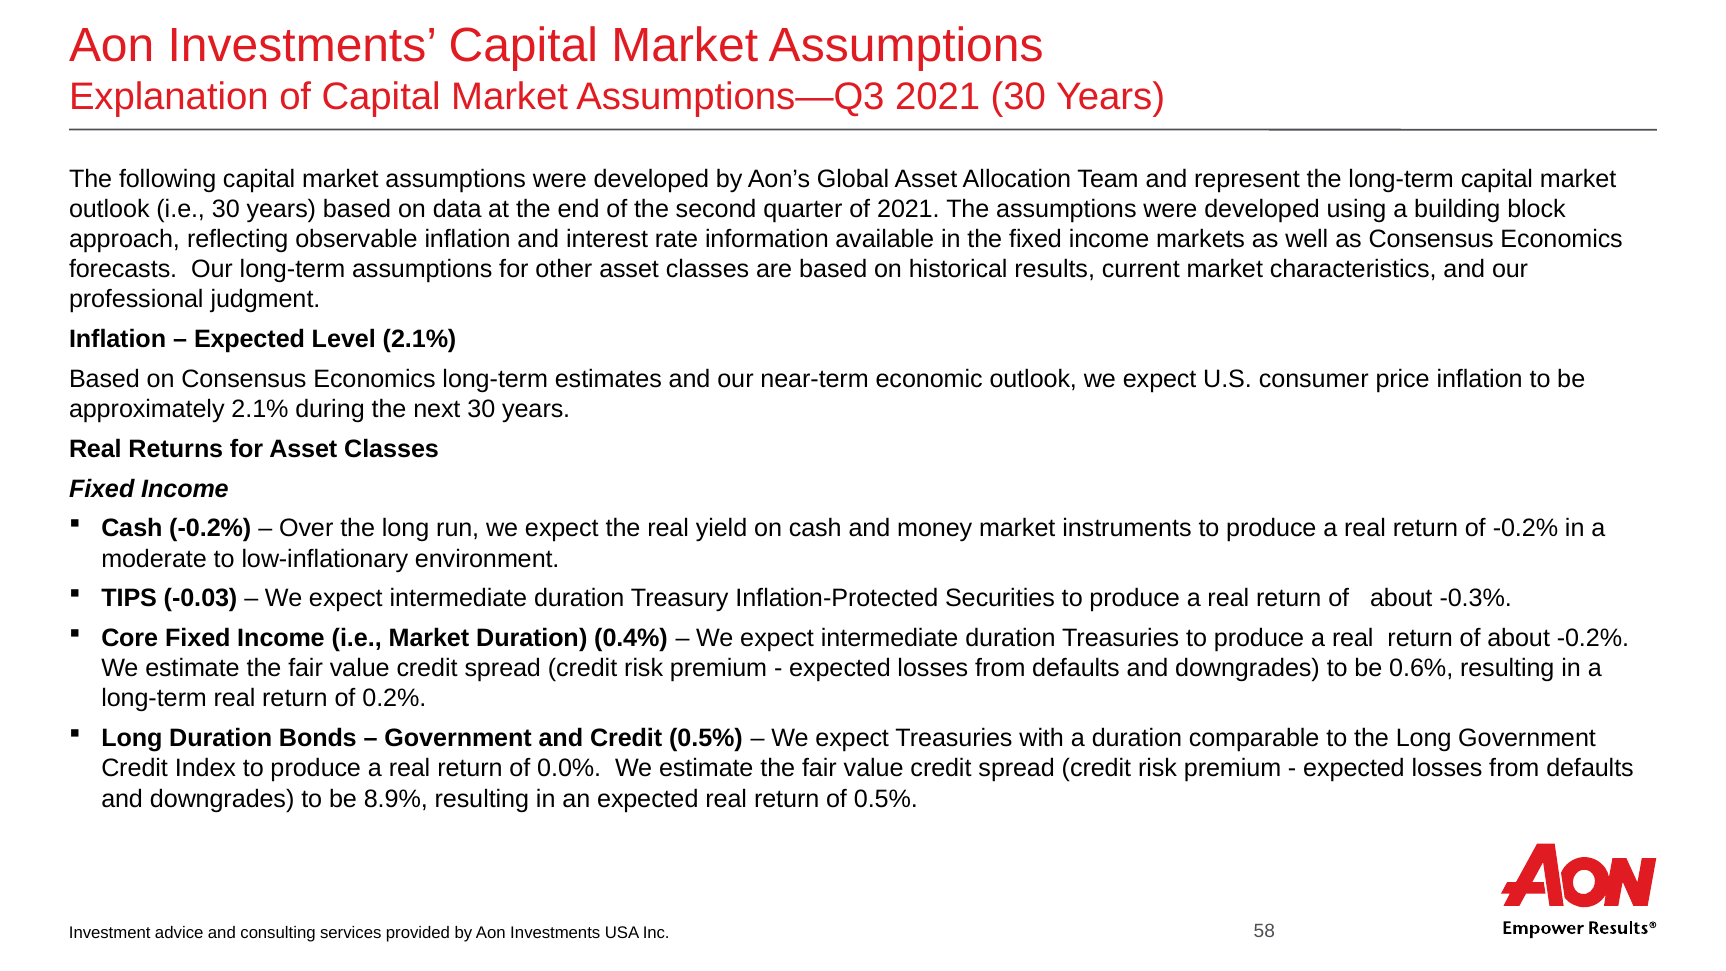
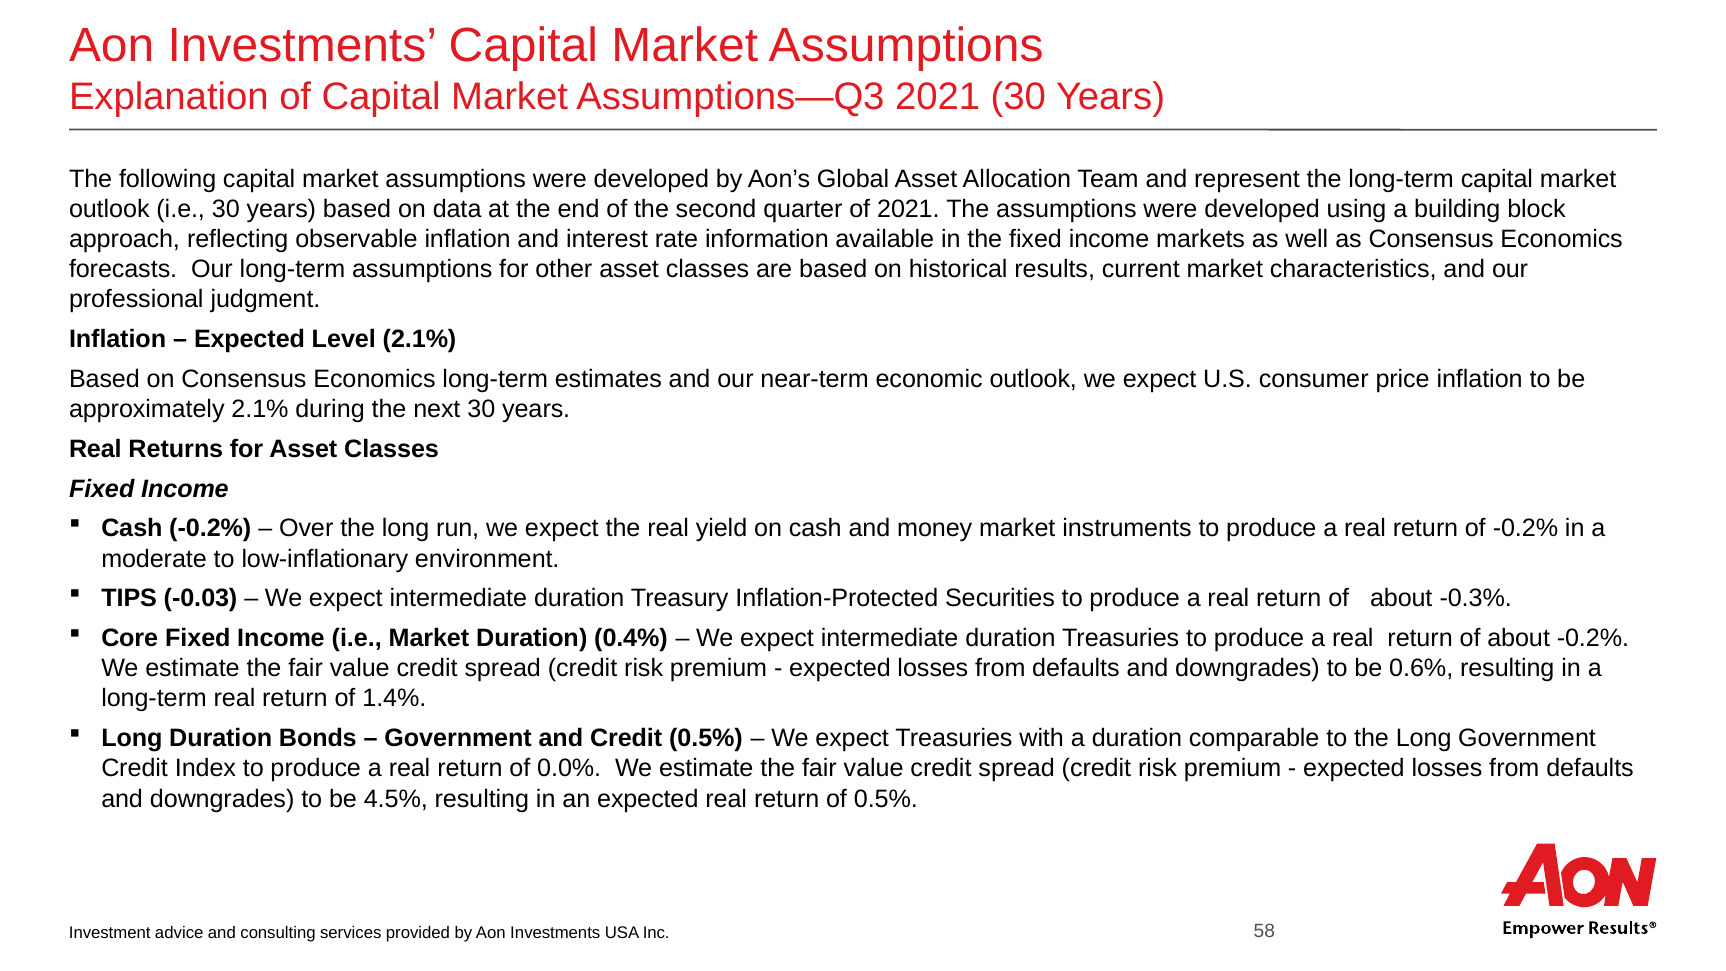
0.2%: 0.2% -> 1.4% (394, 699)
8.9%: 8.9% -> 4.5% (396, 799)
